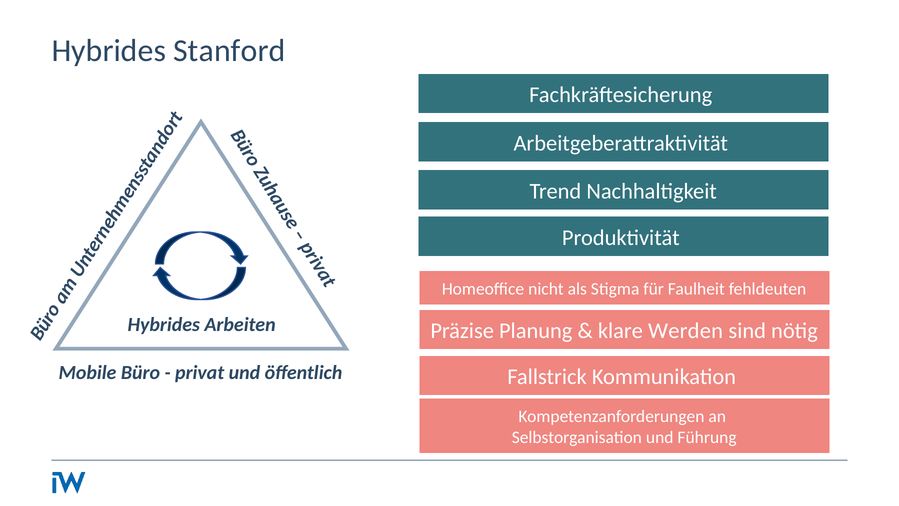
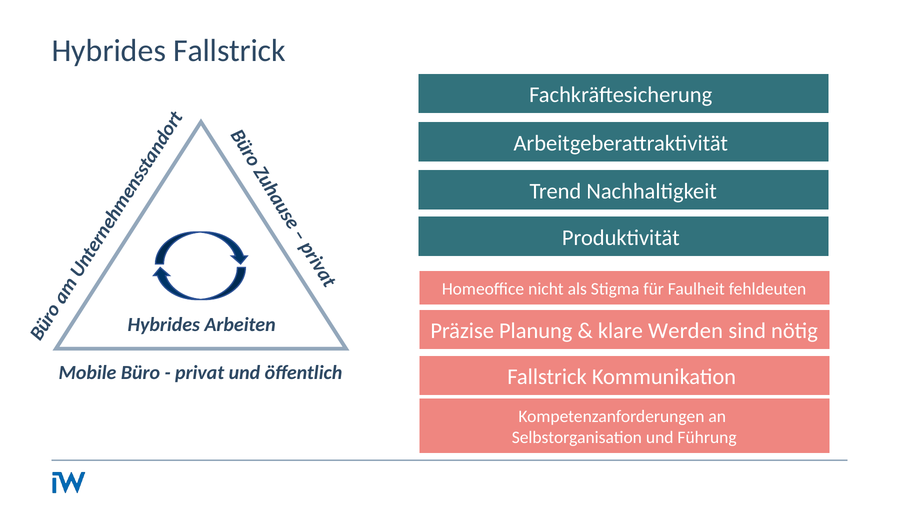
Hybrides Stanford: Stanford -> Fallstrick (229, 51)
